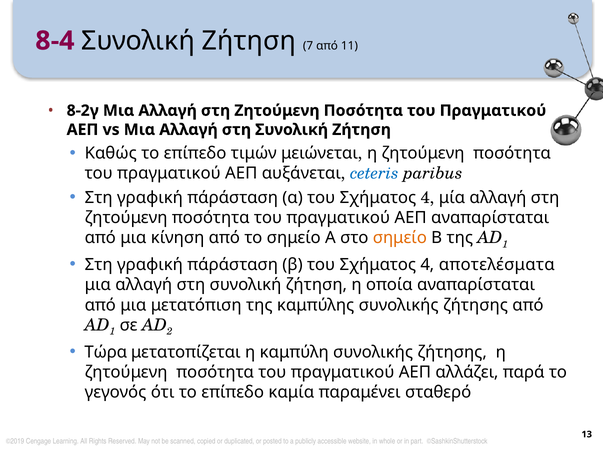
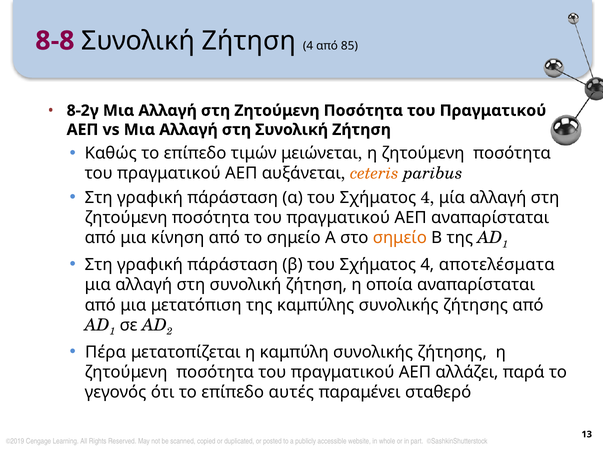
8-4: 8-4 -> 8-8 (55, 41)
Ζήτηση 7: 7 -> 4 (308, 46)
11: 11 -> 85 (349, 46)
ceteris colour: blue -> orange (374, 174)
Τώρα: Τώρα -> Πέρα (106, 352)
καμία: καμία -> αυτές (291, 393)
